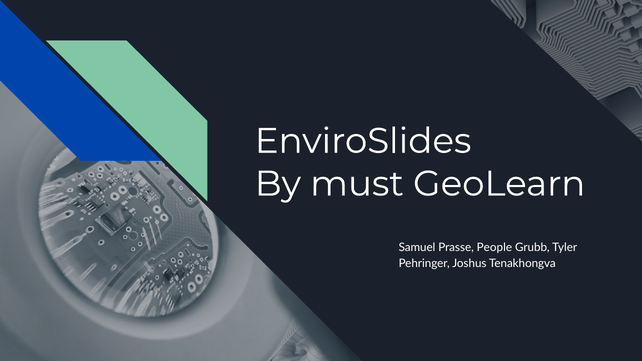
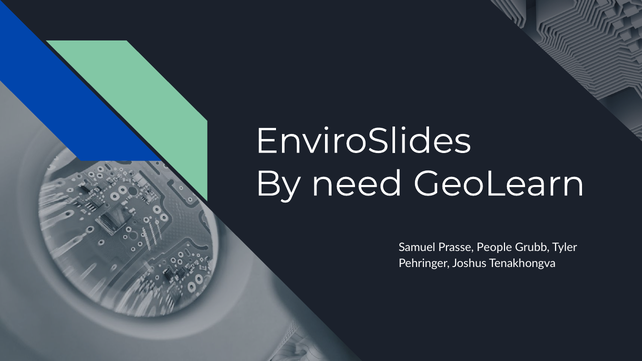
must: must -> need (357, 184)
